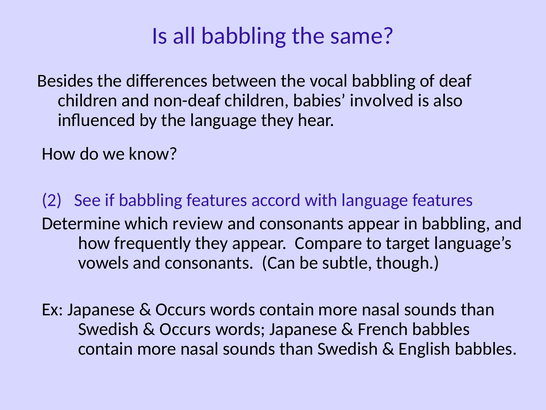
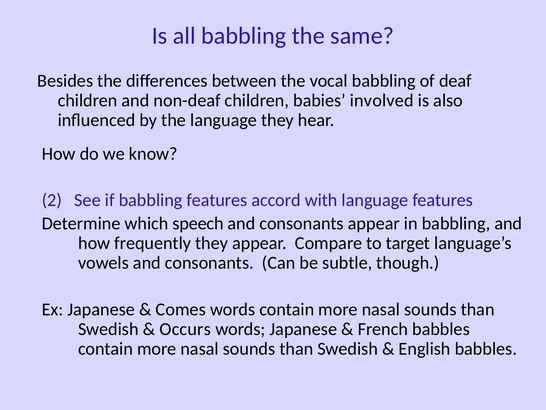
review: review -> speech (198, 223)
Occurs: Occurs -> Comes (181, 309)
